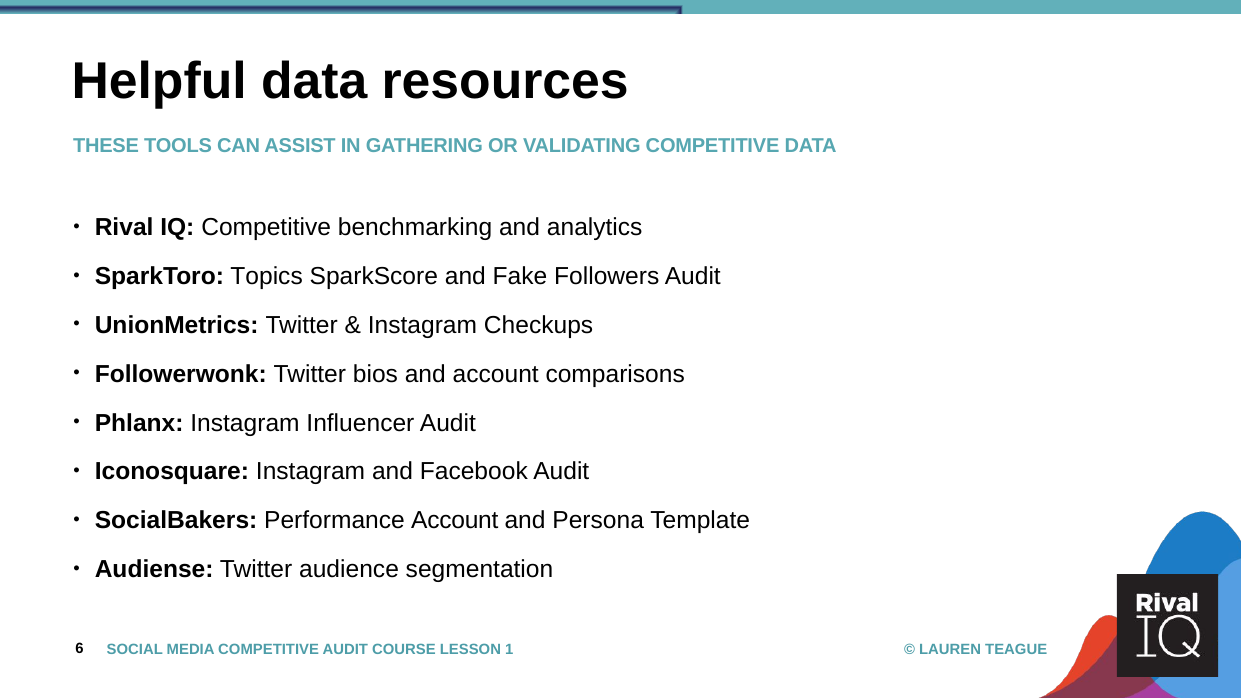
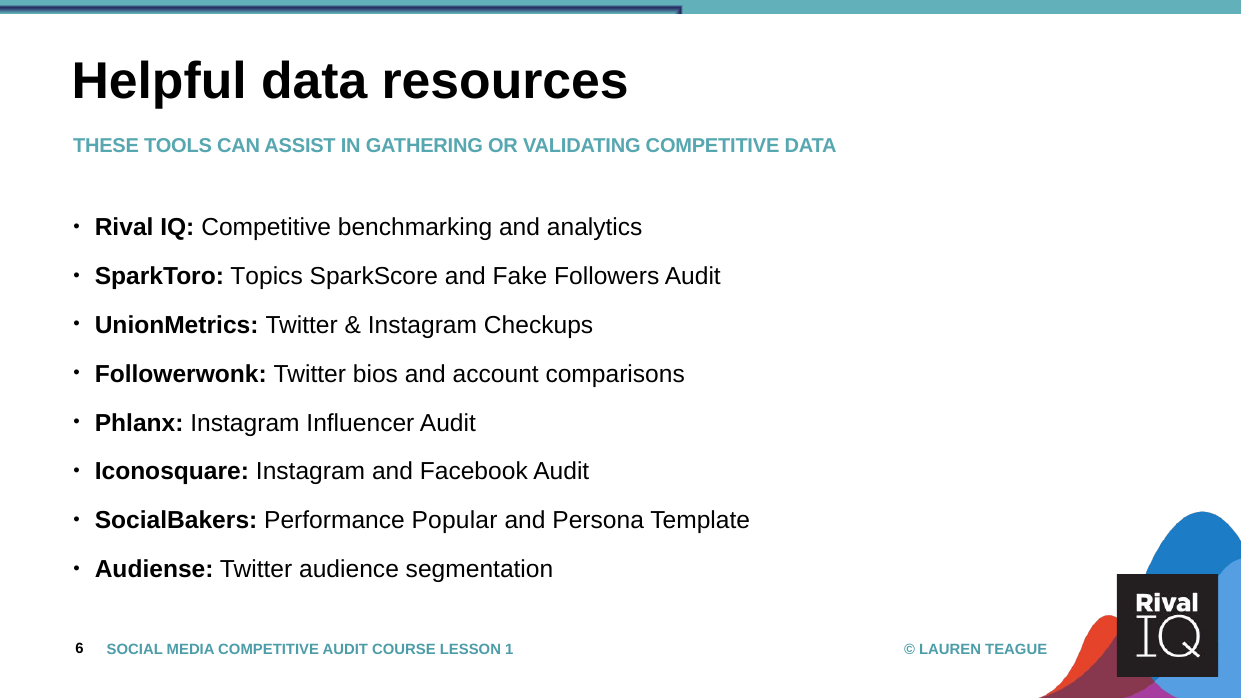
Performance Account: Account -> Popular (455, 521)
